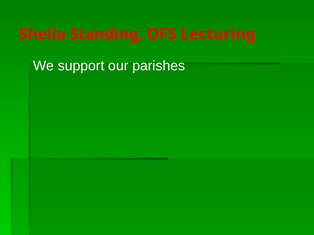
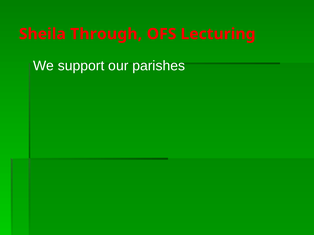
Standing: Standing -> Through (106, 34)
